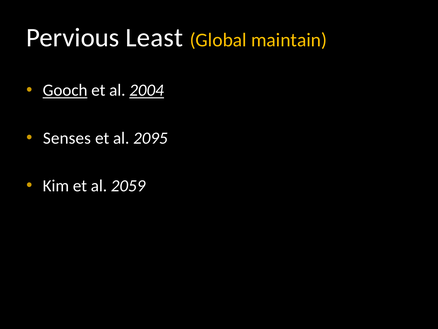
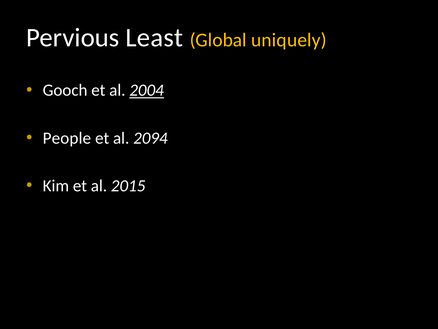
maintain: maintain -> uniquely (289, 40)
Gooch underline: present -> none (65, 90)
Senses: Senses -> People (67, 138)
2095: 2095 -> 2094 (150, 138)
2059: 2059 -> 2015 (128, 185)
